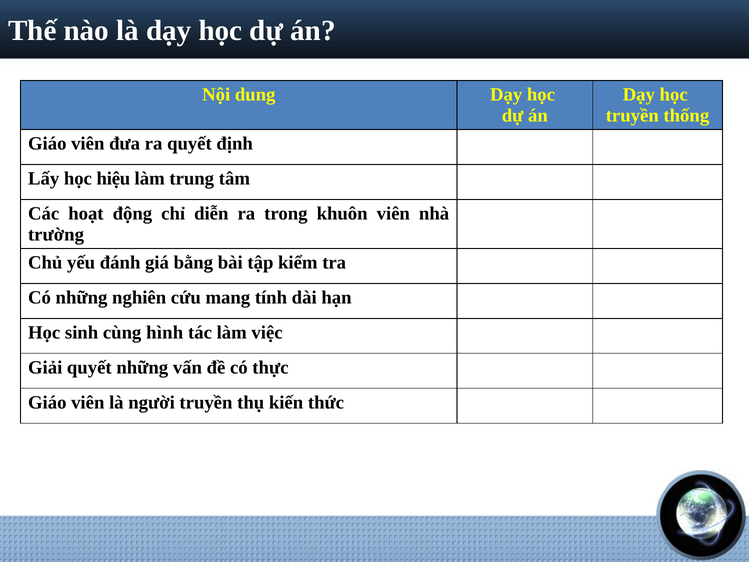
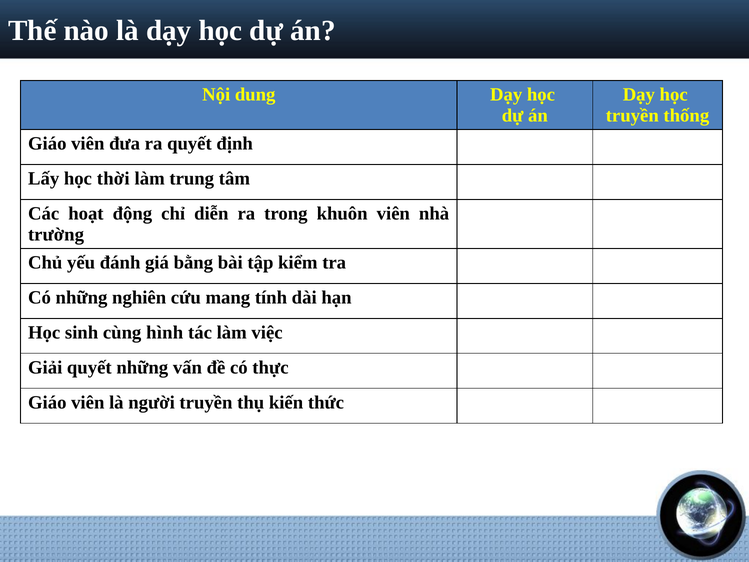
hiệu: hiệu -> thời (113, 179)
